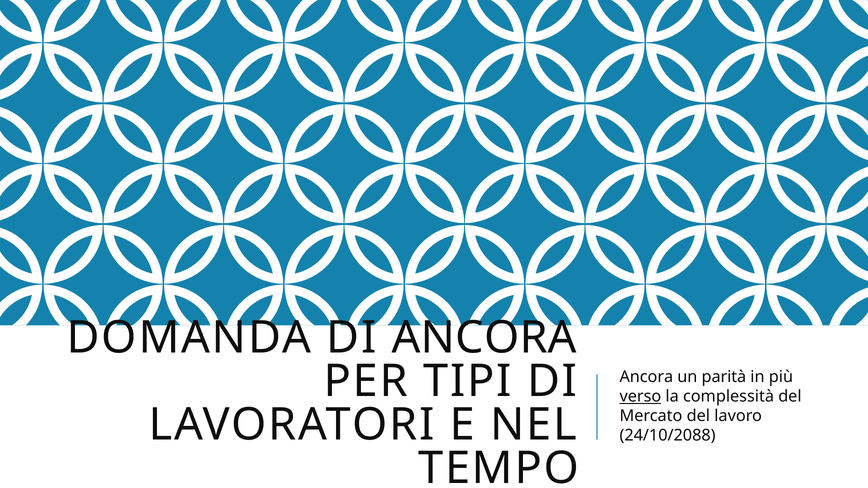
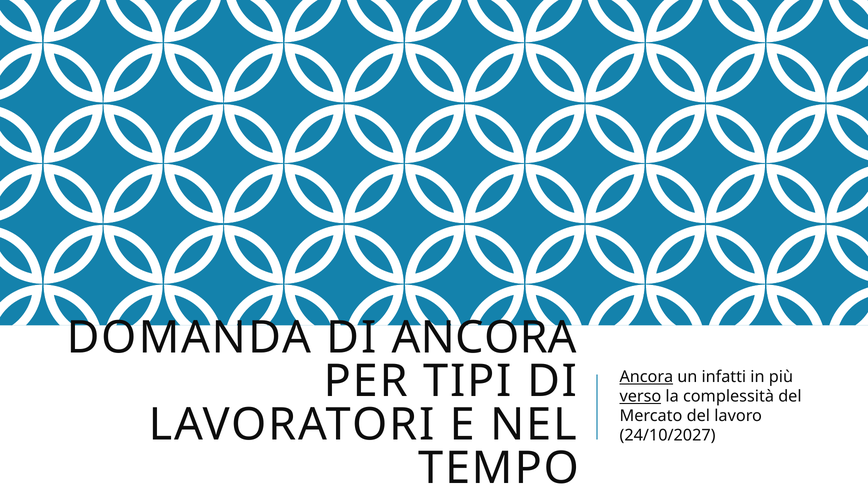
Ancora underline: none -> present (646, 377)
parità: parità -> infatti (724, 377)
24/10/2088: 24/10/2088 -> 24/10/2027 (668, 436)
